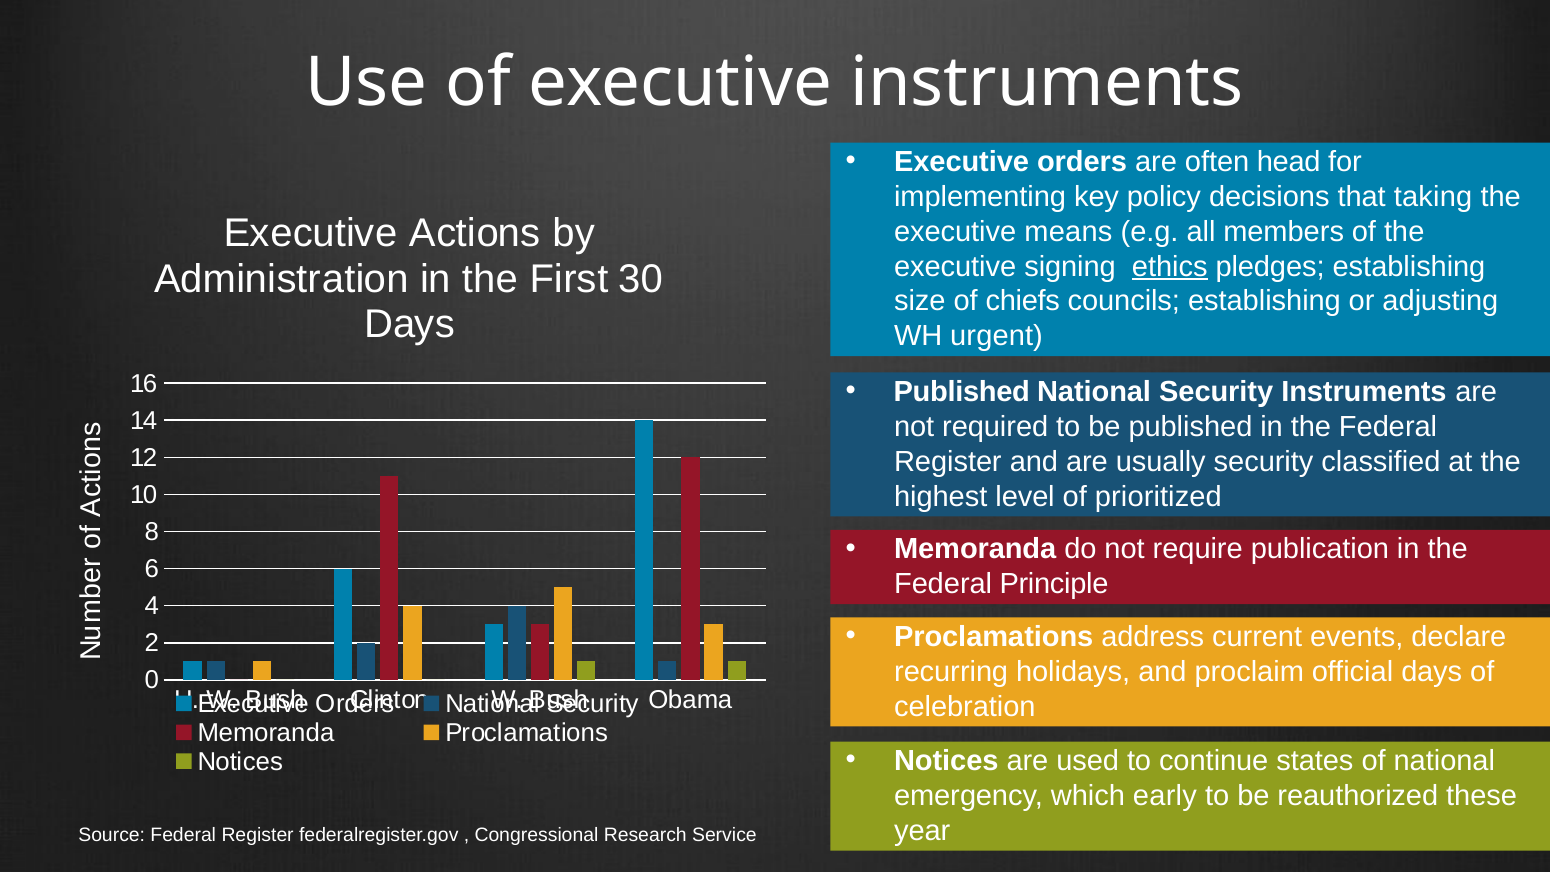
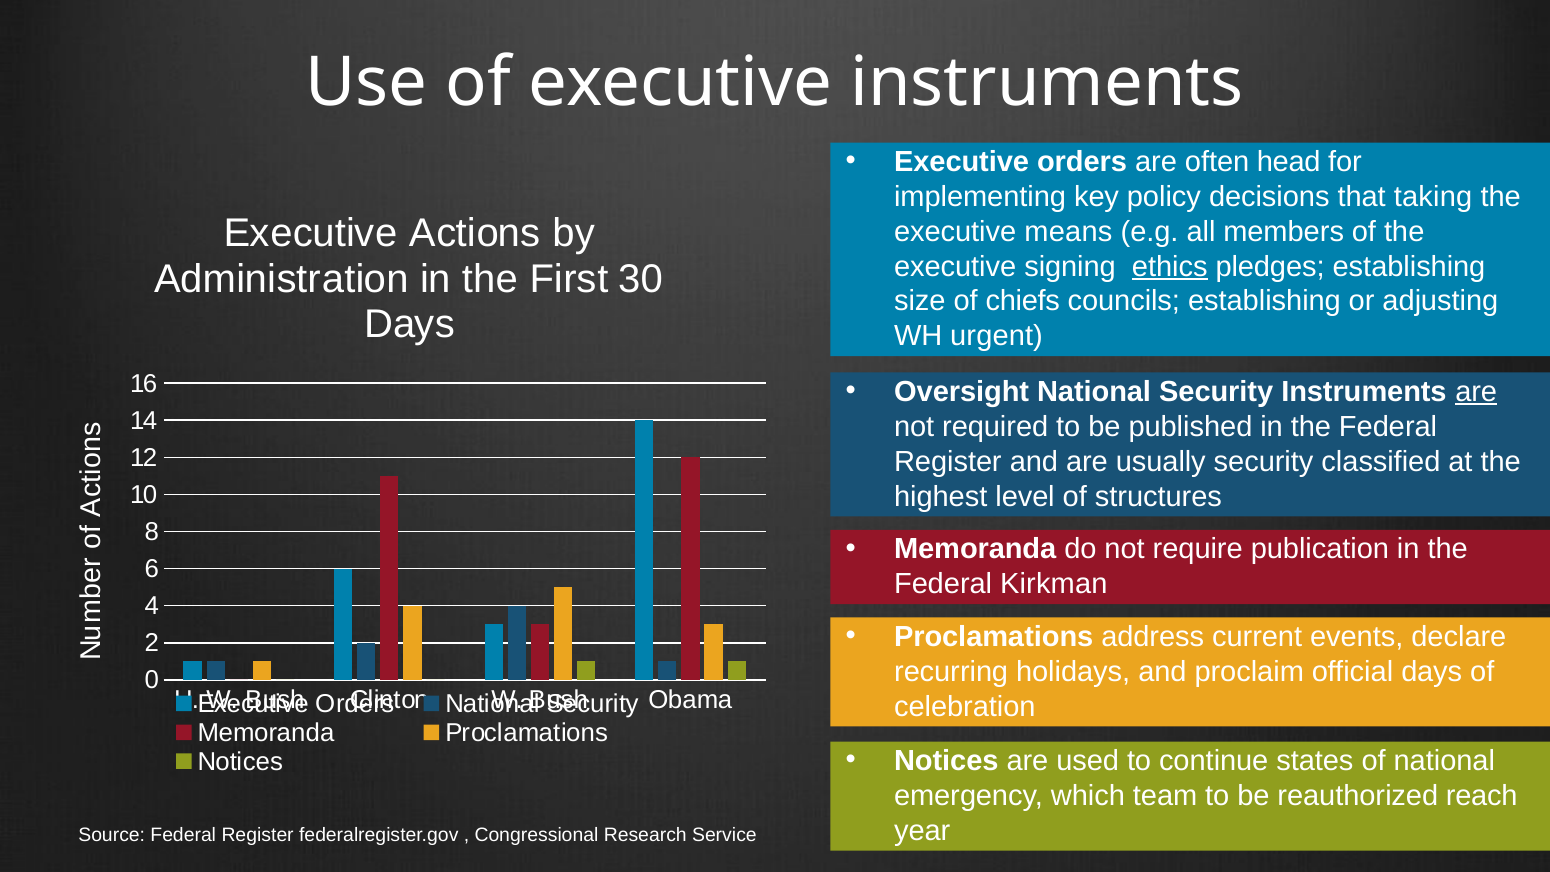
Published: Published -> Oversight (962, 392)
are underline: none -> present (1476, 392)
prioritized: prioritized -> structures (1158, 496)
Principle: Principle -> Kirkman (1054, 584)
early: early -> team (1165, 796)
these: these -> reach (1482, 796)
